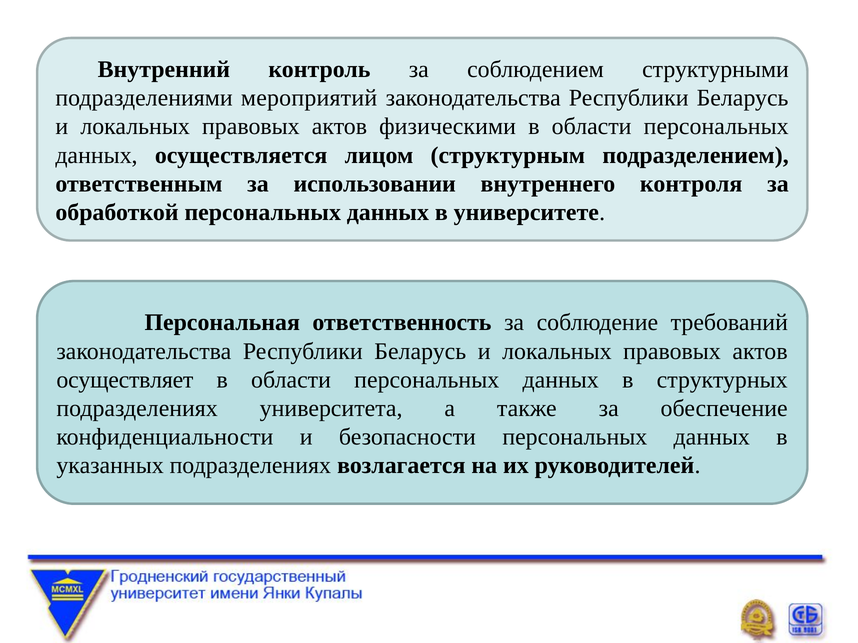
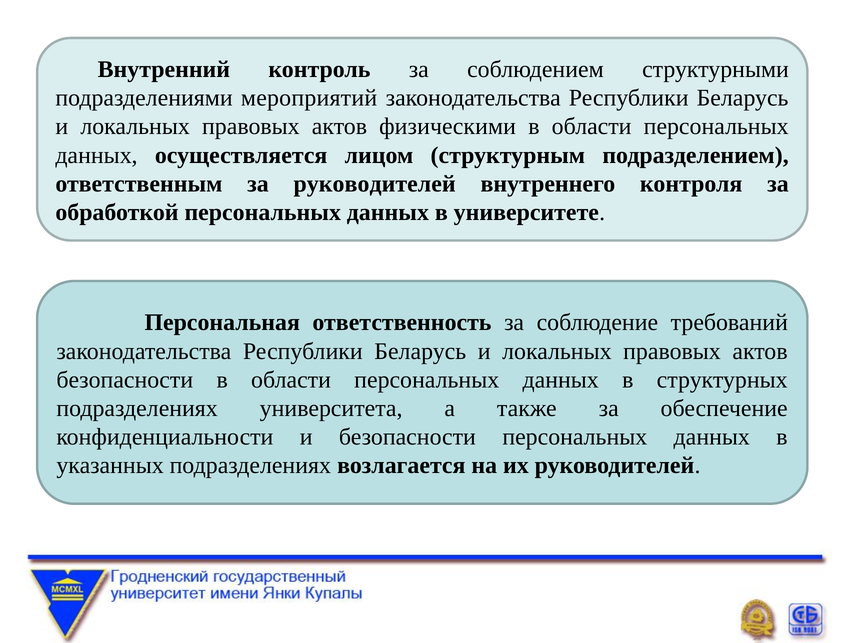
за использовании: использовании -> руководителей (375, 184)
осуществляет: осуществляет -> безопасности (125, 380)
